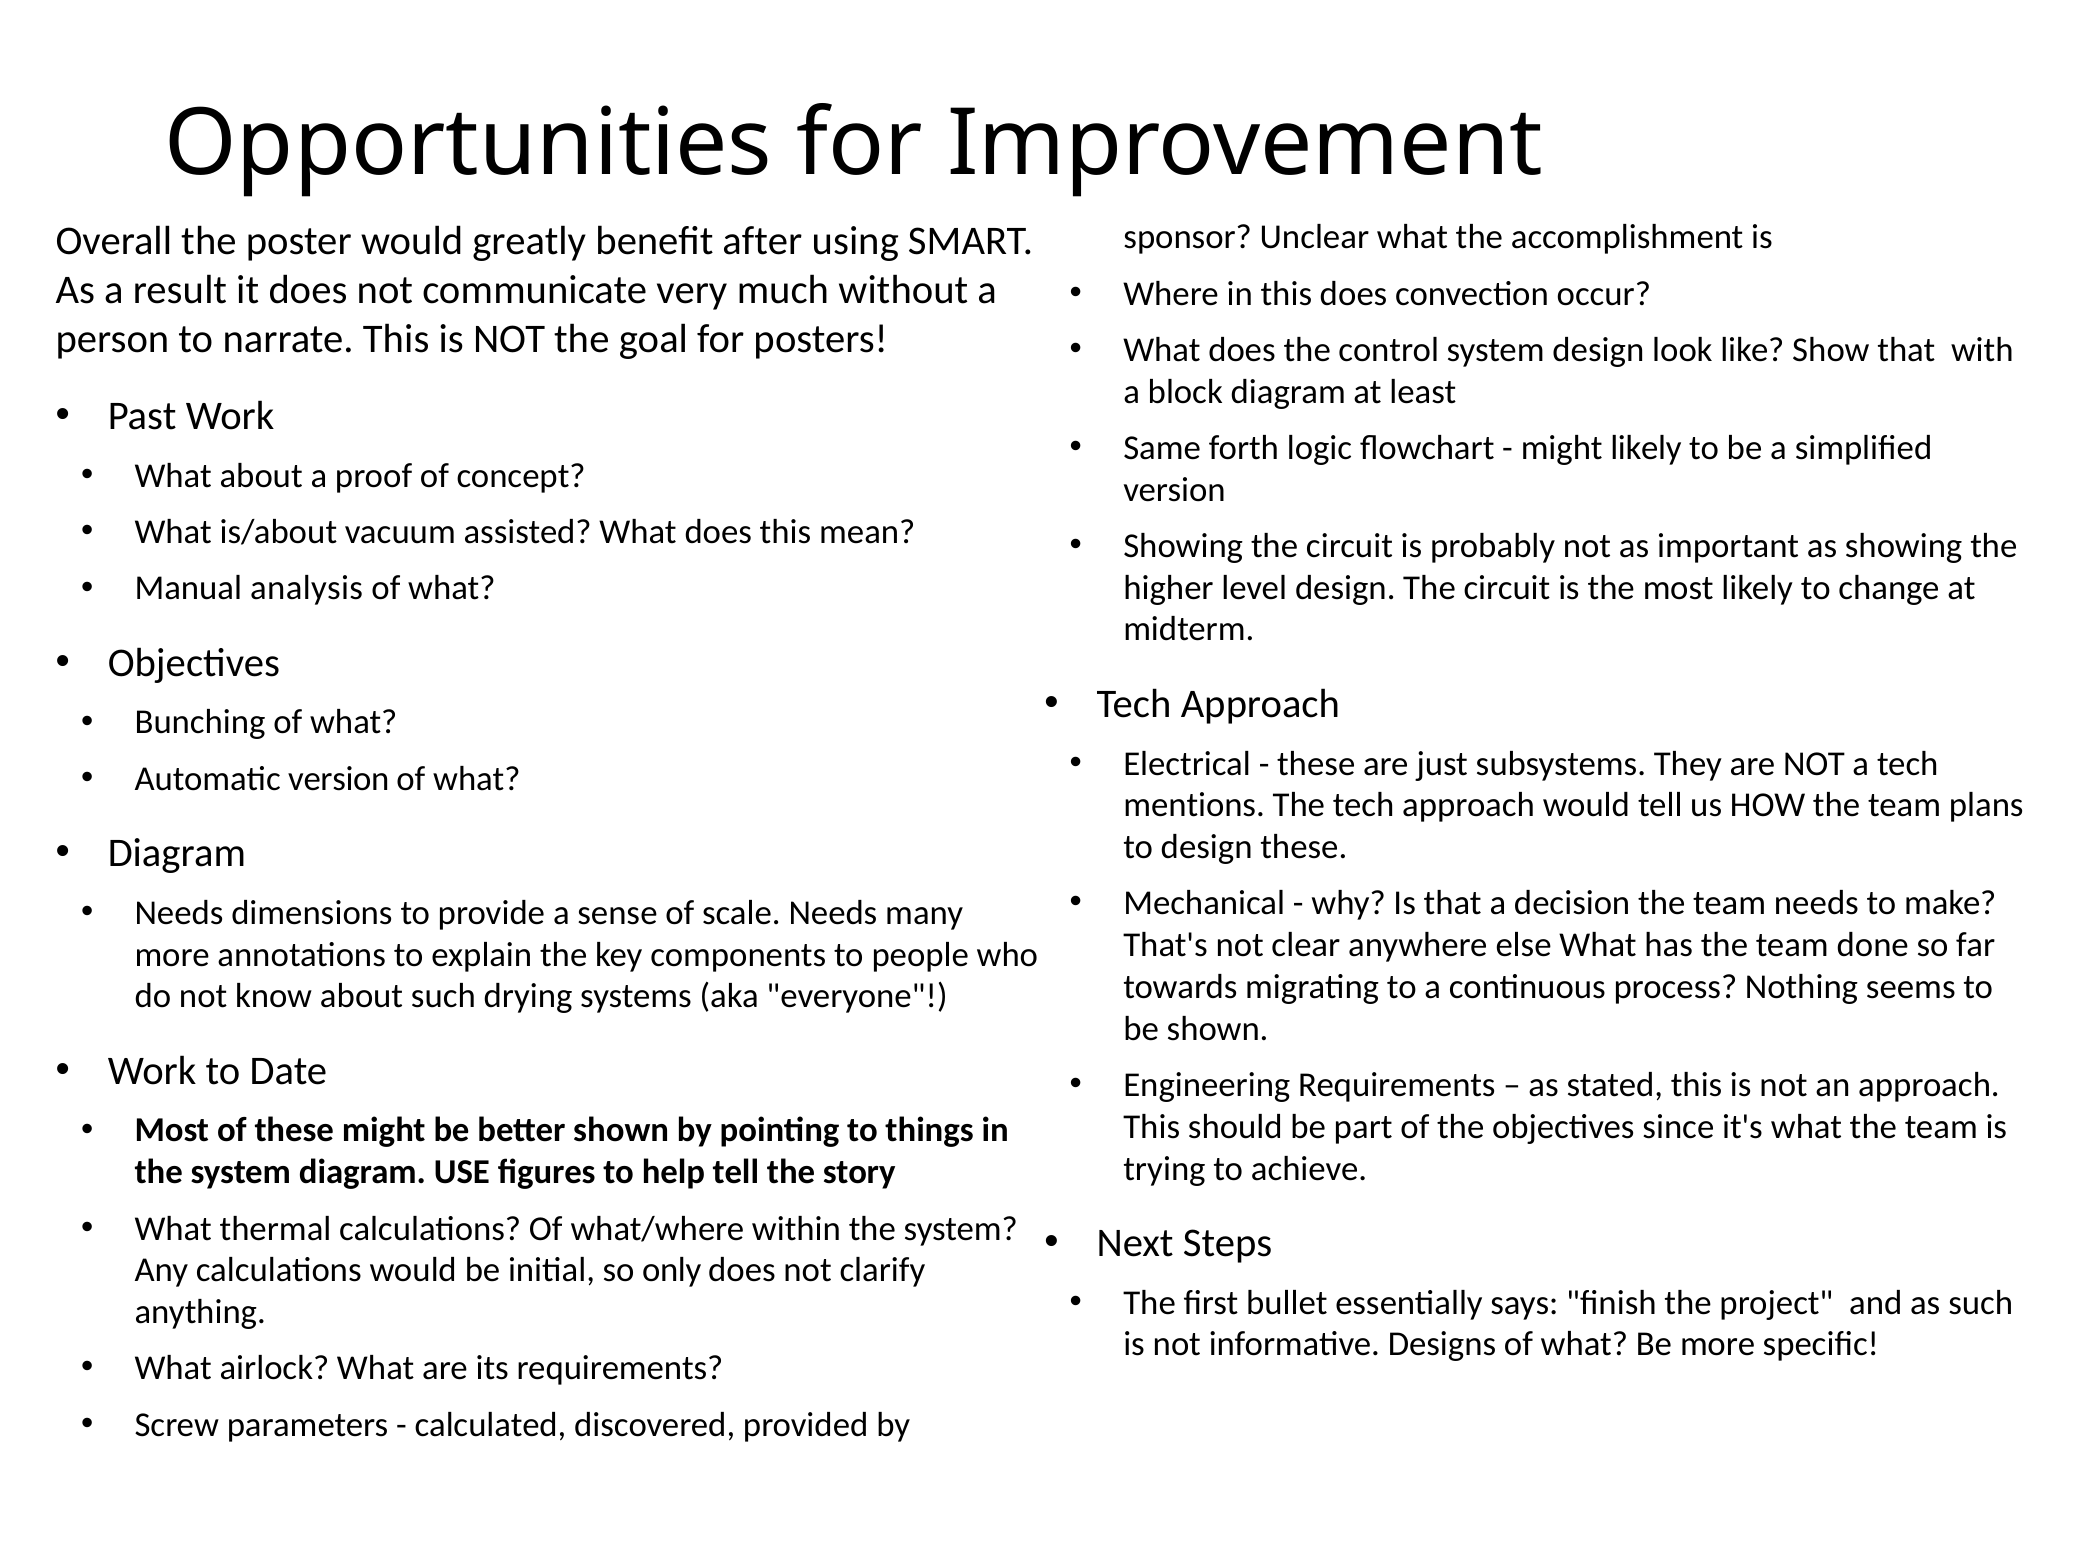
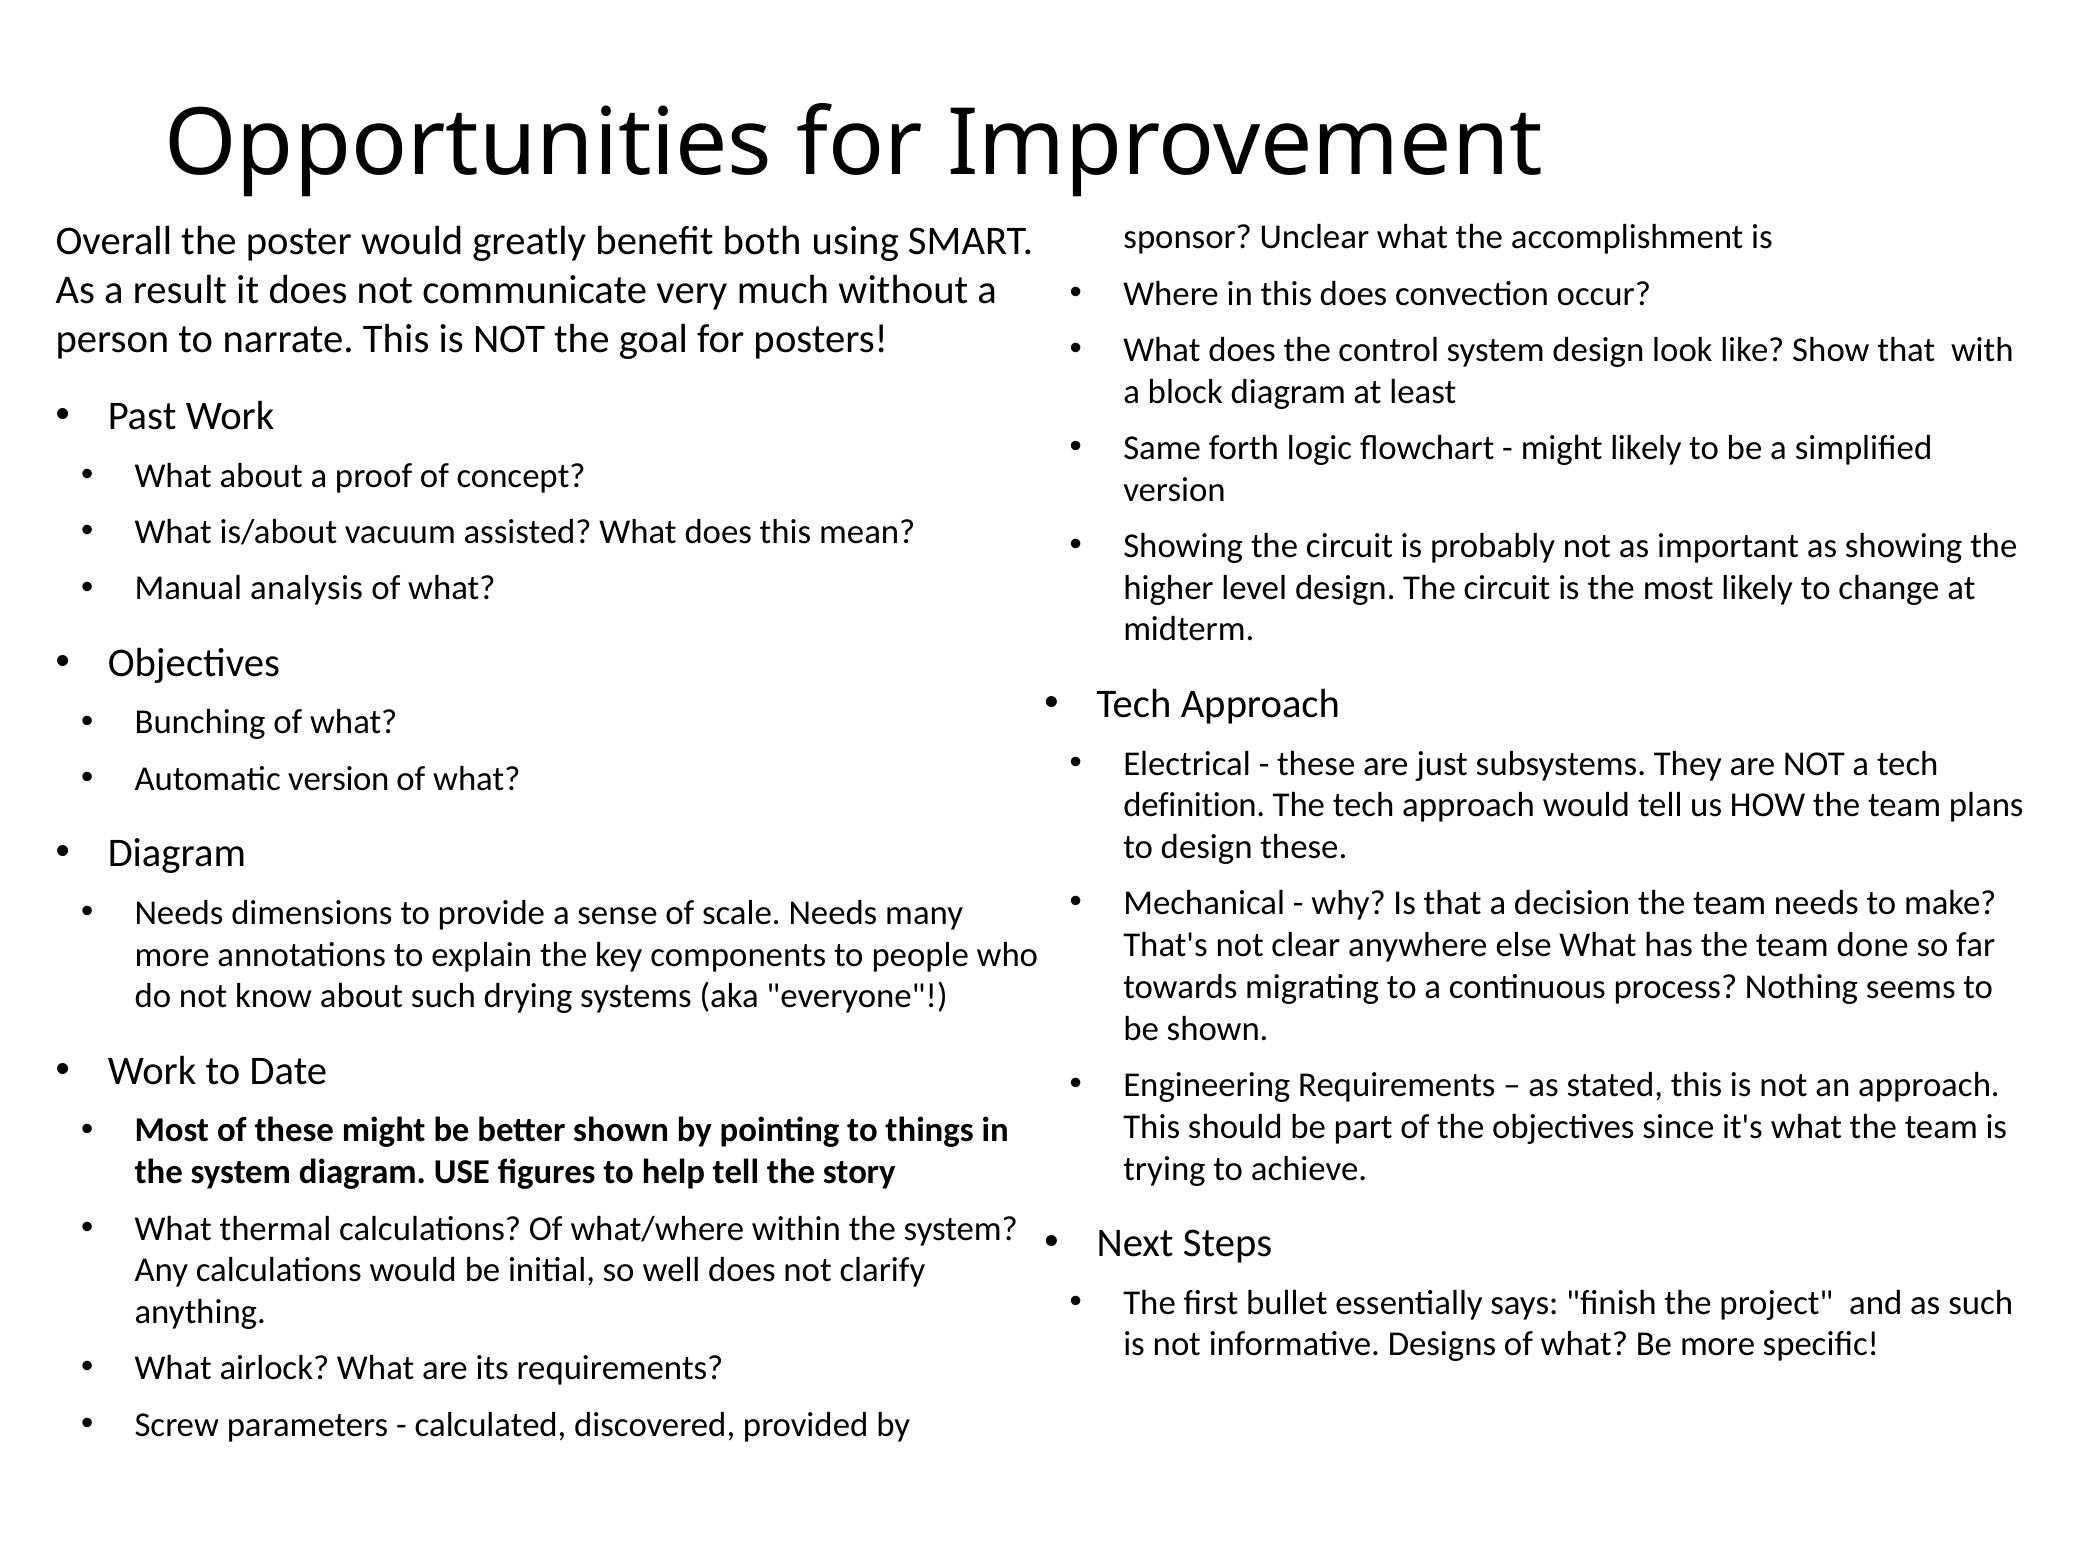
after: after -> both (762, 241)
mentions: mentions -> definition (1194, 805)
only: only -> well (672, 1270)
